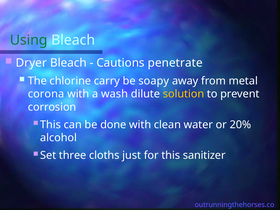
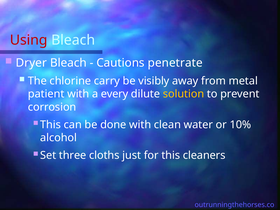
Using colour: green -> red (29, 40)
soapy: soapy -> visibly (154, 81)
corona: corona -> patient (46, 94)
wash: wash -> every (115, 94)
20%: 20% -> 10% (240, 125)
sanitizer: sanitizer -> cleaners (204, 155)
